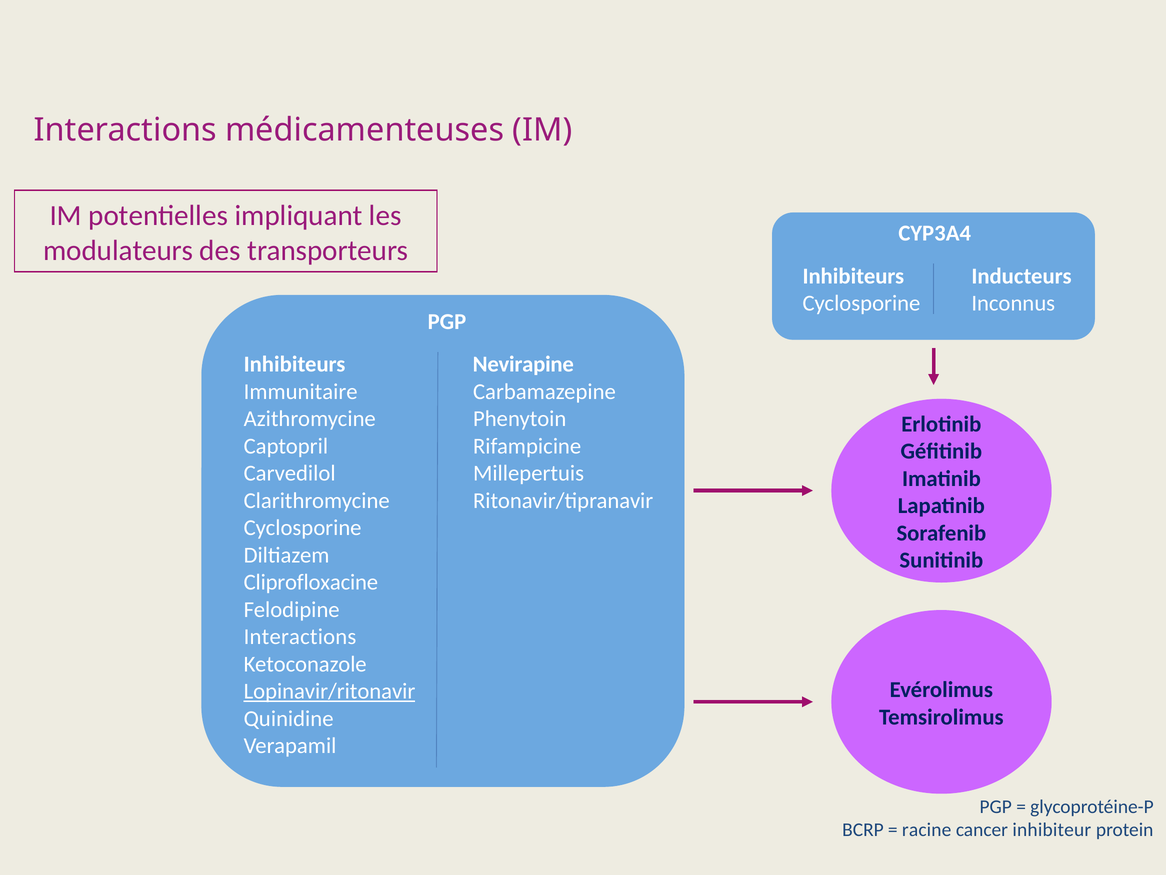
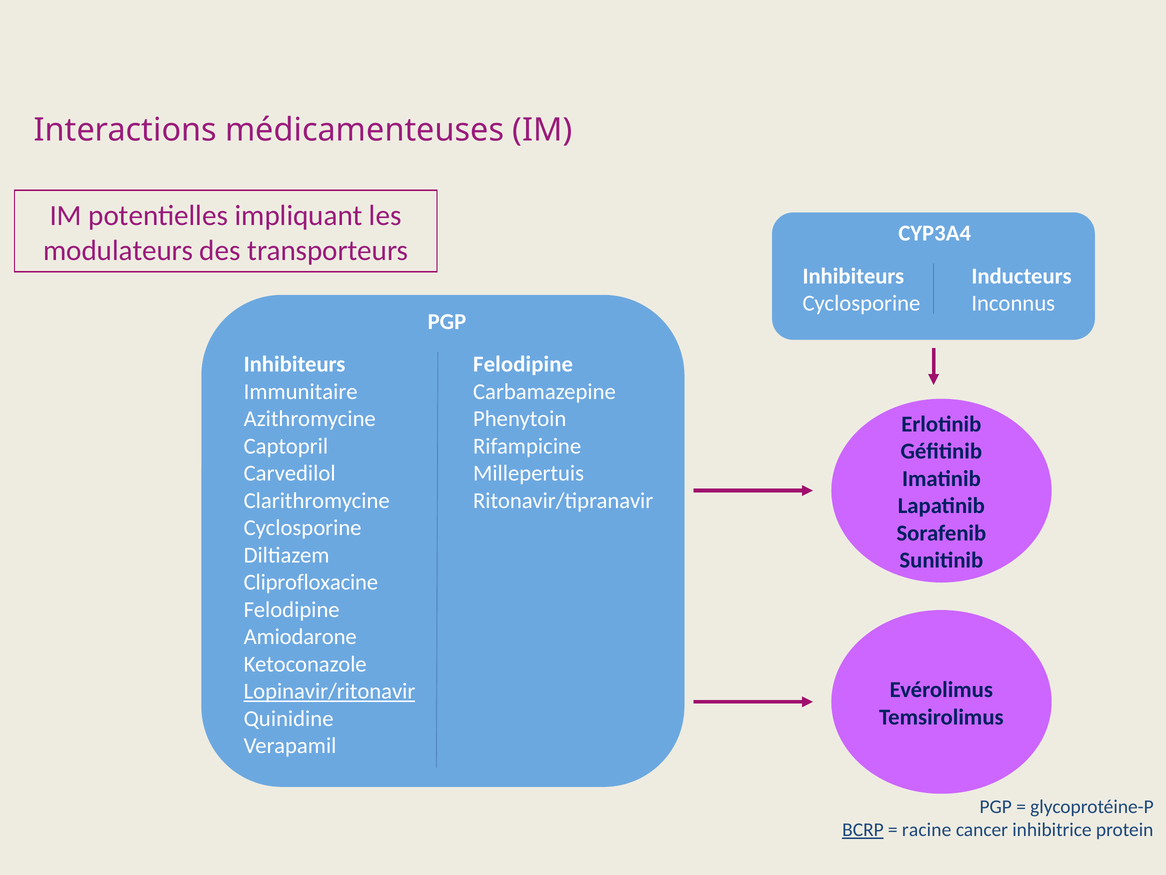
Nevirapine: Nevirapine -> Felodipine (523, 364)
Interactions: Interactions -> Amiodarone (300, 636)
BCRP underline: none -> present (863, 829)
inhibiteur: inhibiteur -> inhibitrice (1052, 829)
